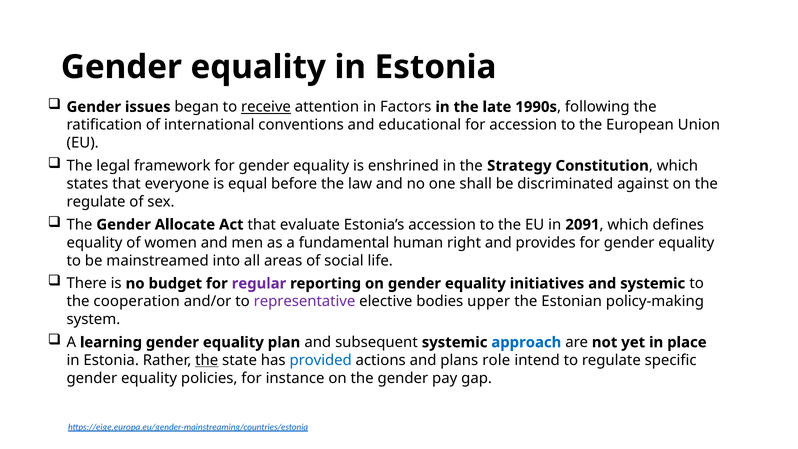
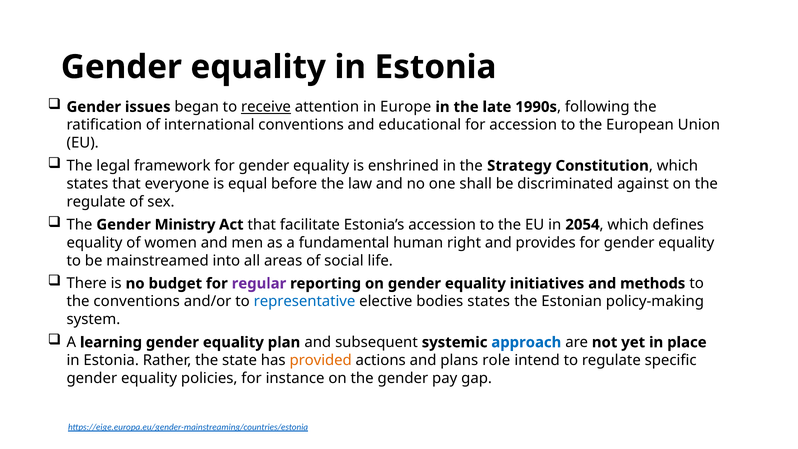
Factors: Factors -> Europe (406, 107)
Allocate: Allocate -> Ministry (185, 225)
evaluate: evaluate -> facilitate (310, 225)
2091: 2091 -> 2054 (582, 225)
and systemic: systemic -> methods (653, 283)
the cooperation: cooperation -> conventions (137, 301)
representative colour: purple -> blue (305, 301)
bodies upper: upper -> states (489, 301)
the underline: present -> none (207, 360)
provided colour: blue -> orange (321, 360)
